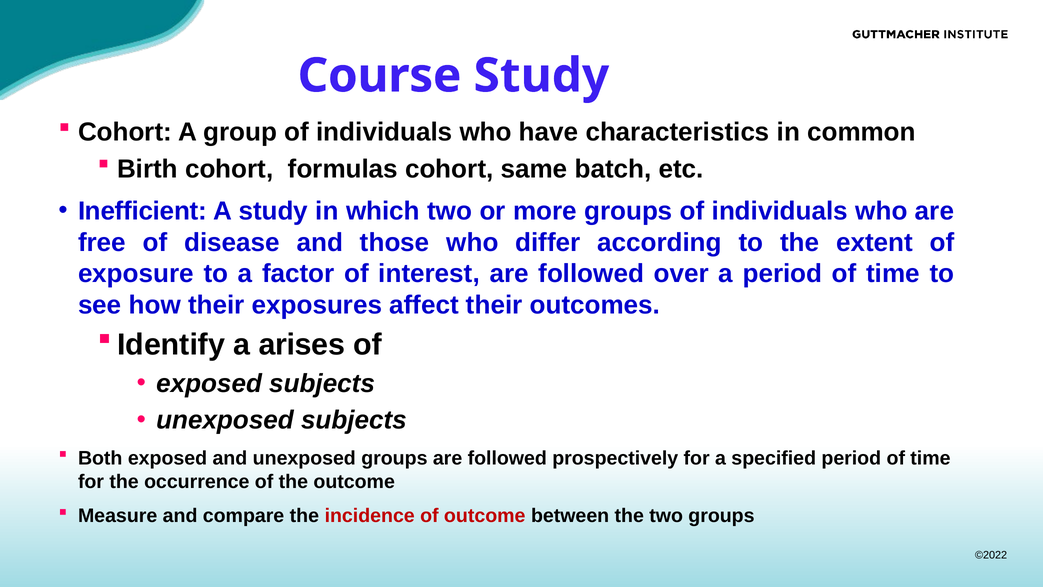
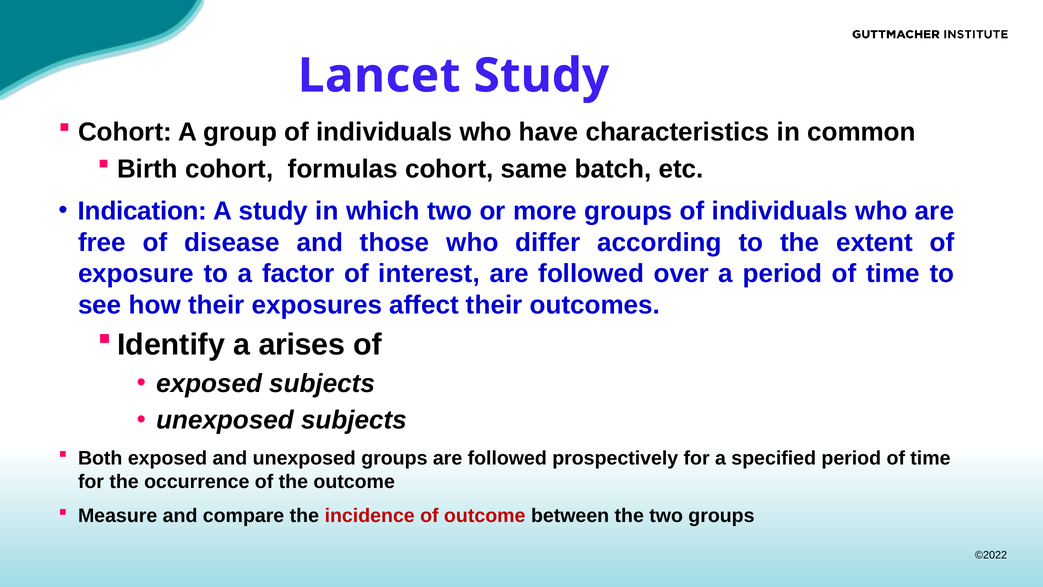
Course: Course -> Lancet (379, 76)
Inefficient: Inefficient -> Indication (143, 211)
